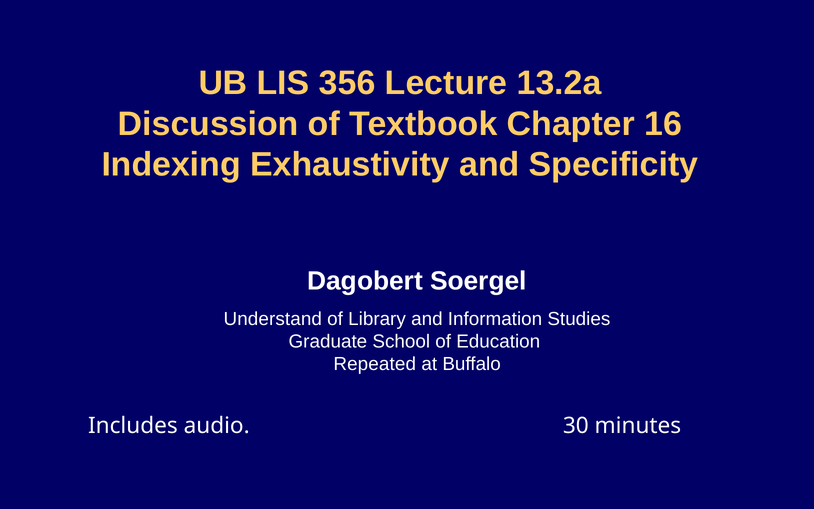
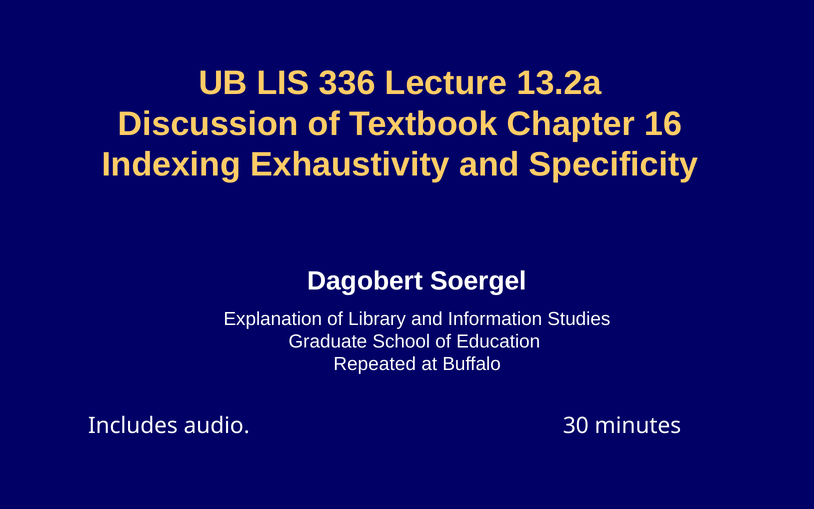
356: 356 -> 336 (347, 83)
Understand: Understand -> Explanation (273, 319)
